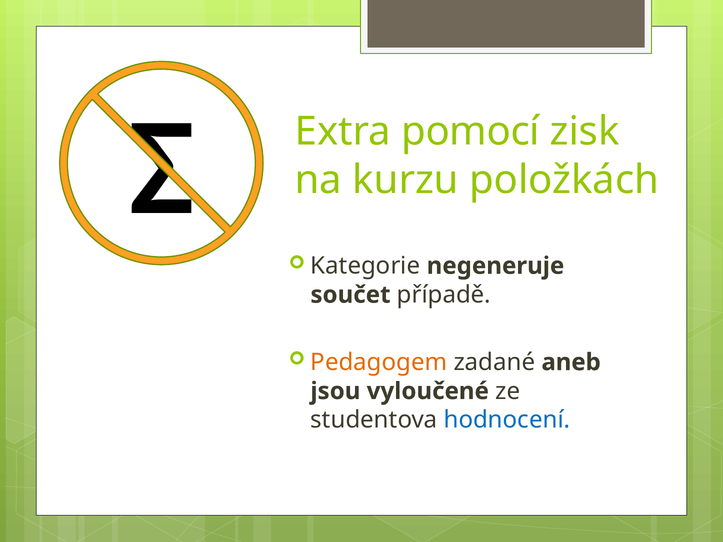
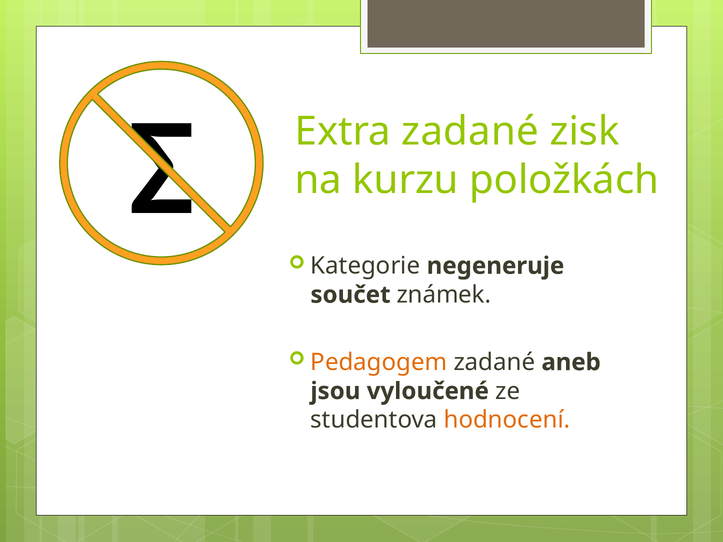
Extra pomocí: pomocí -> zadané (470, 132)
případě: případě -> známek (444, 295)
hodnocení colour: blue -> orange (507, 420)
